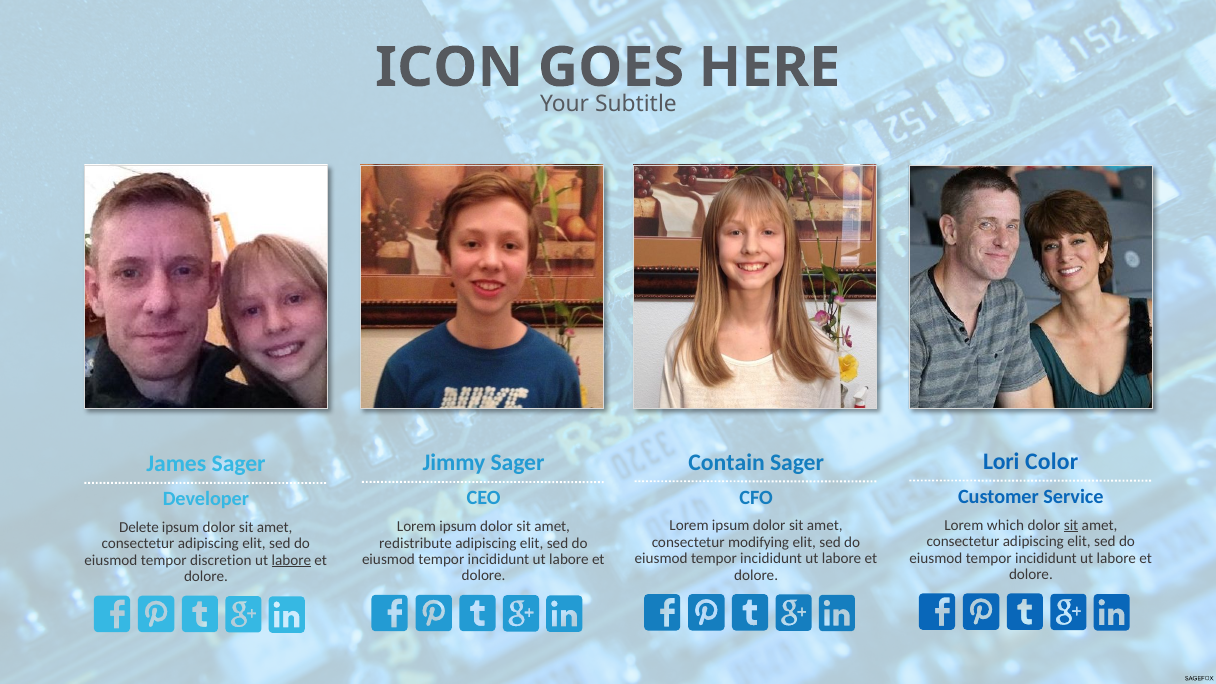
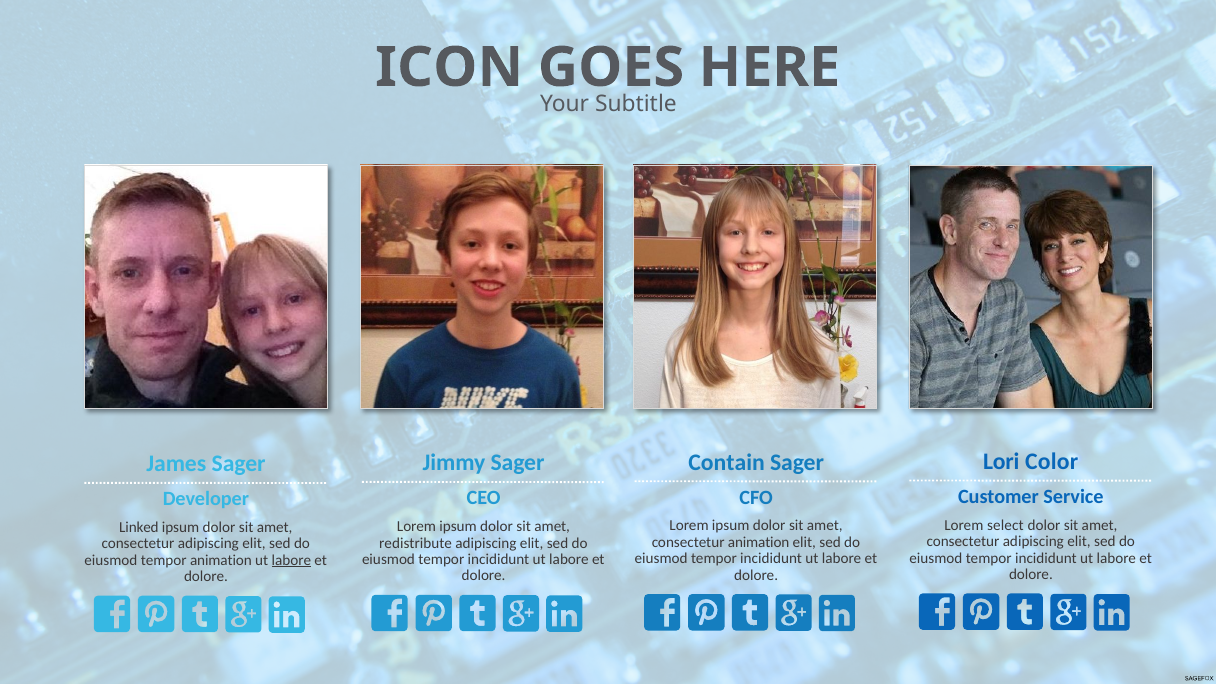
which: which -> select (1005, 525)
sit underline: present -> none (1071, 525)
Delete: Delete -> Linked (139, 528)
consectetur modifying: modifying -> animation (759, 542)
tempor discretion: discretion -> animation (221, 560)
